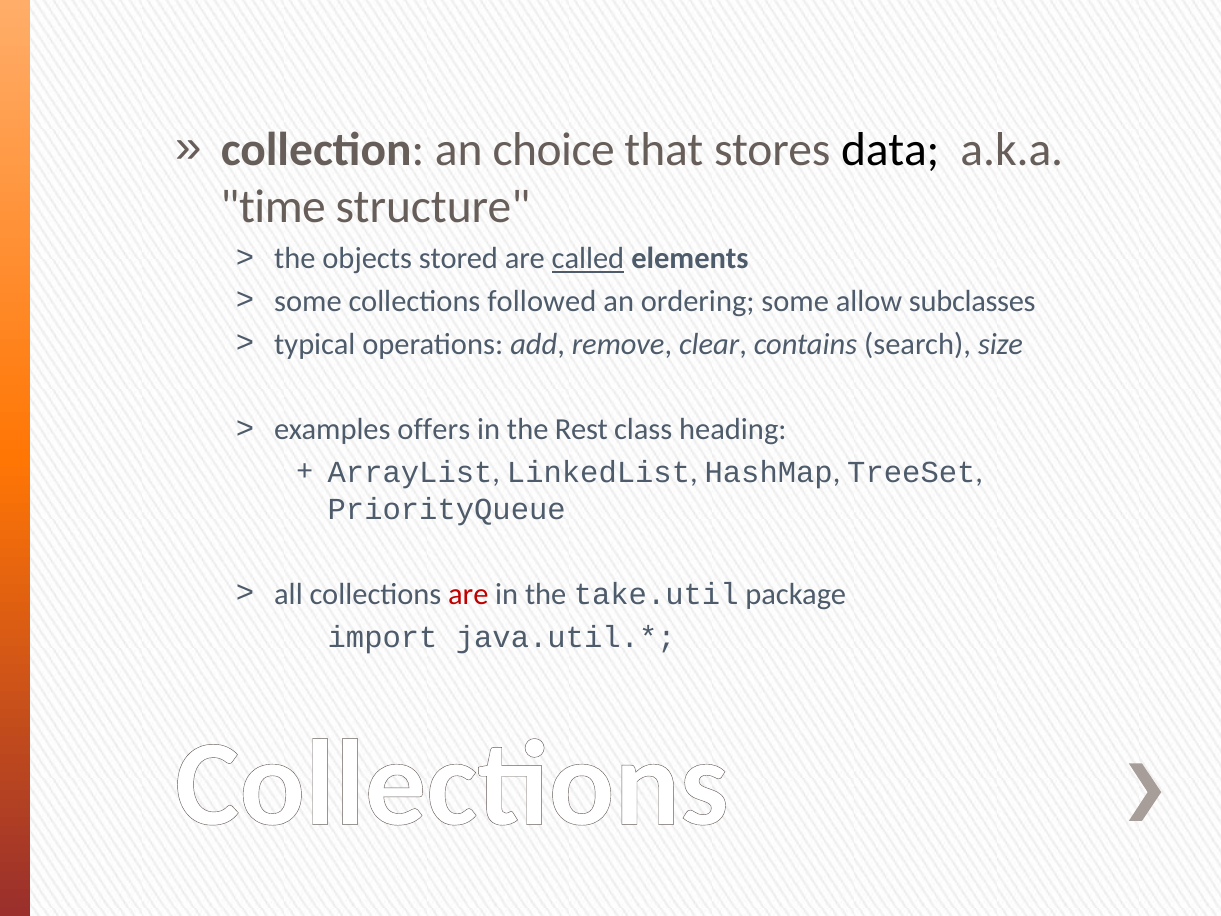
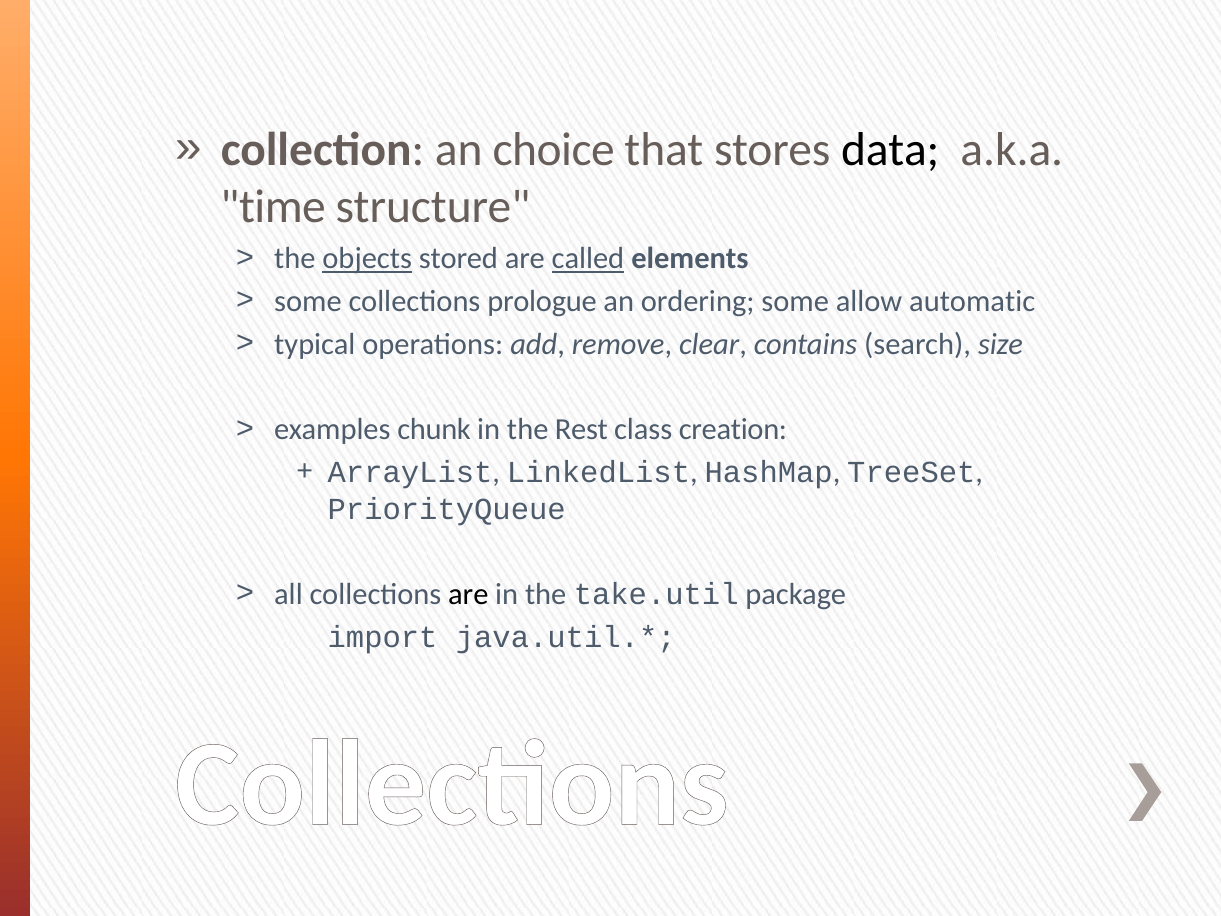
objects underline: none -> present (367, 259)
followed: followed -> prologue (542, 301)
subclasses: subclasses -> automatic (972, 301)
offers: offers -> chunk (434, 430)
heading: heading -> creation (733, 430)
are colour: red -> black (468, 594)
